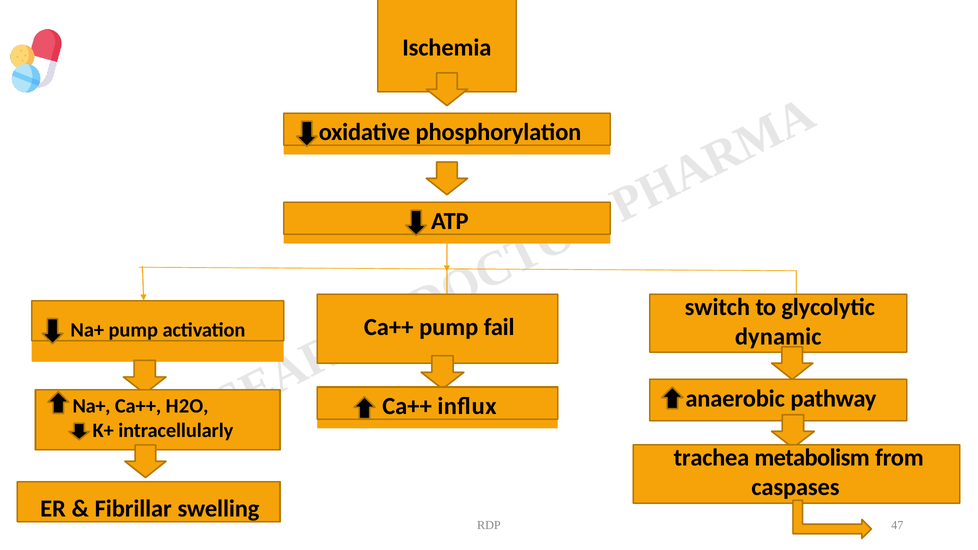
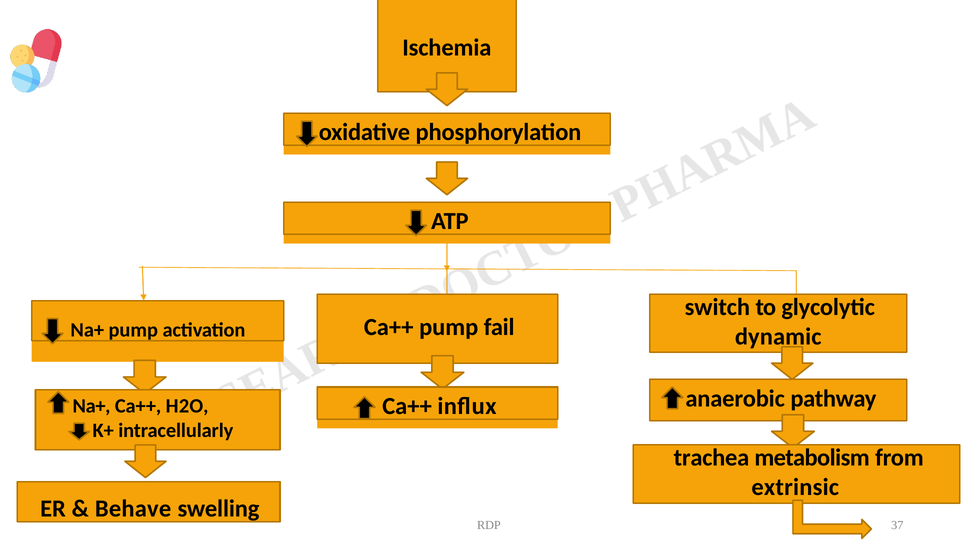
caspases: caspases -> extrinsic (795, 487)
Fibrillar: Fibrillar -> Behave (133, 509)
47: 47 -> 37 (897, 525)
